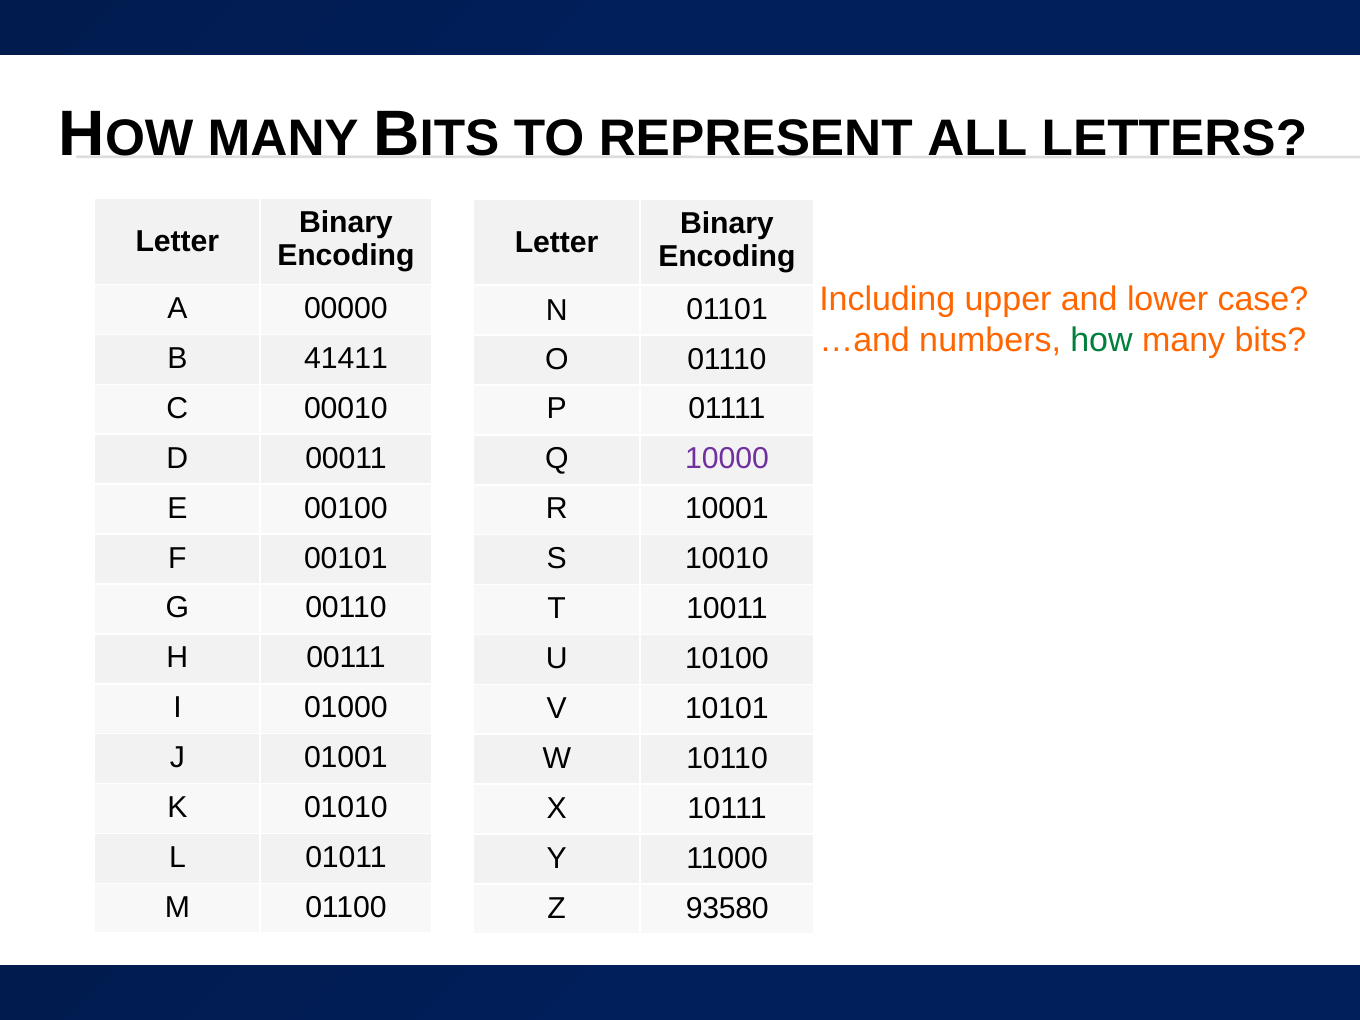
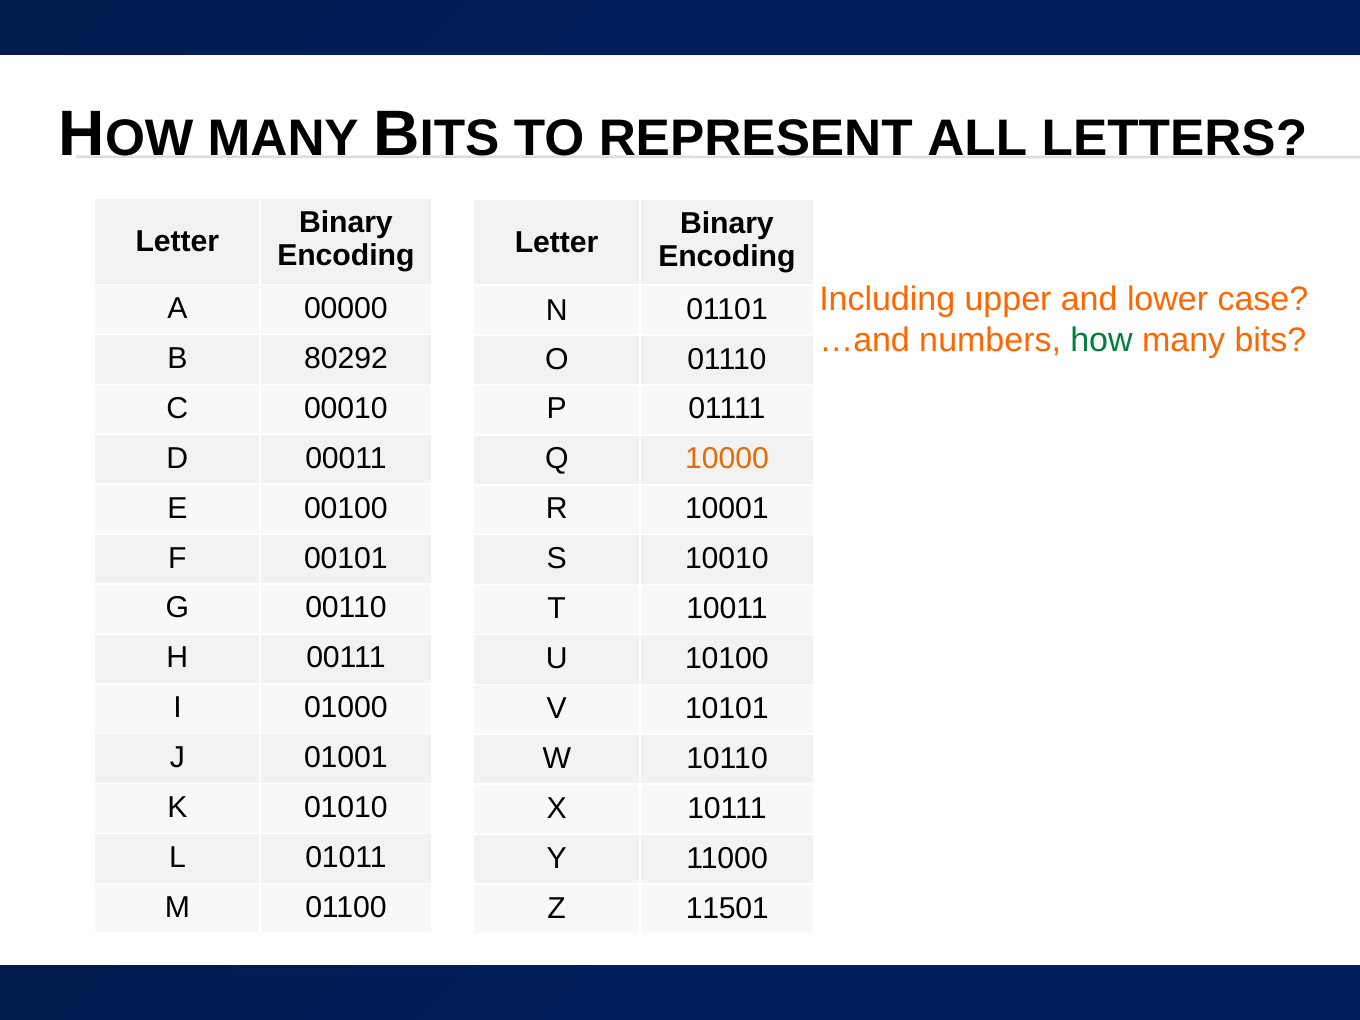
41411: 41411 -> 80292 (346, 358)
10000 colour: purple -> orange (727, 459)
93580: 93580 -> 11501 (727, 908)
